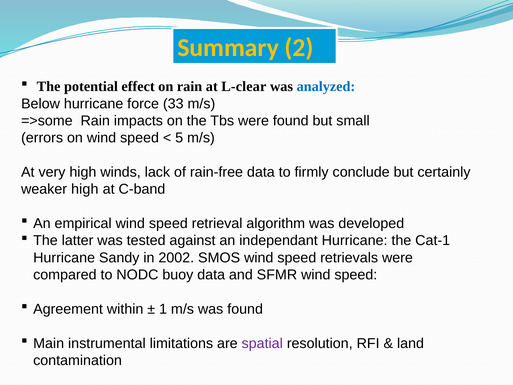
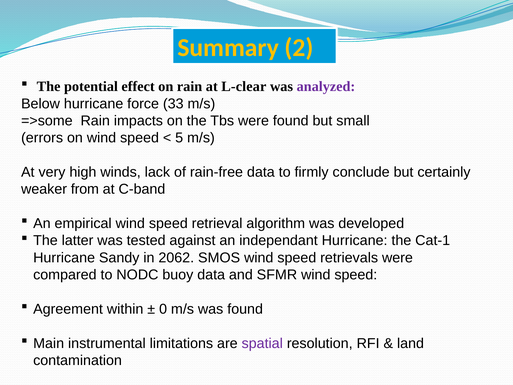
analyzed colour: blue -> purple (326, 86)
weaker high: high -> from (85, 189)
2002: 2002 -> 2062 (176, 258)
1: 1 -> 0 (163, 309)
